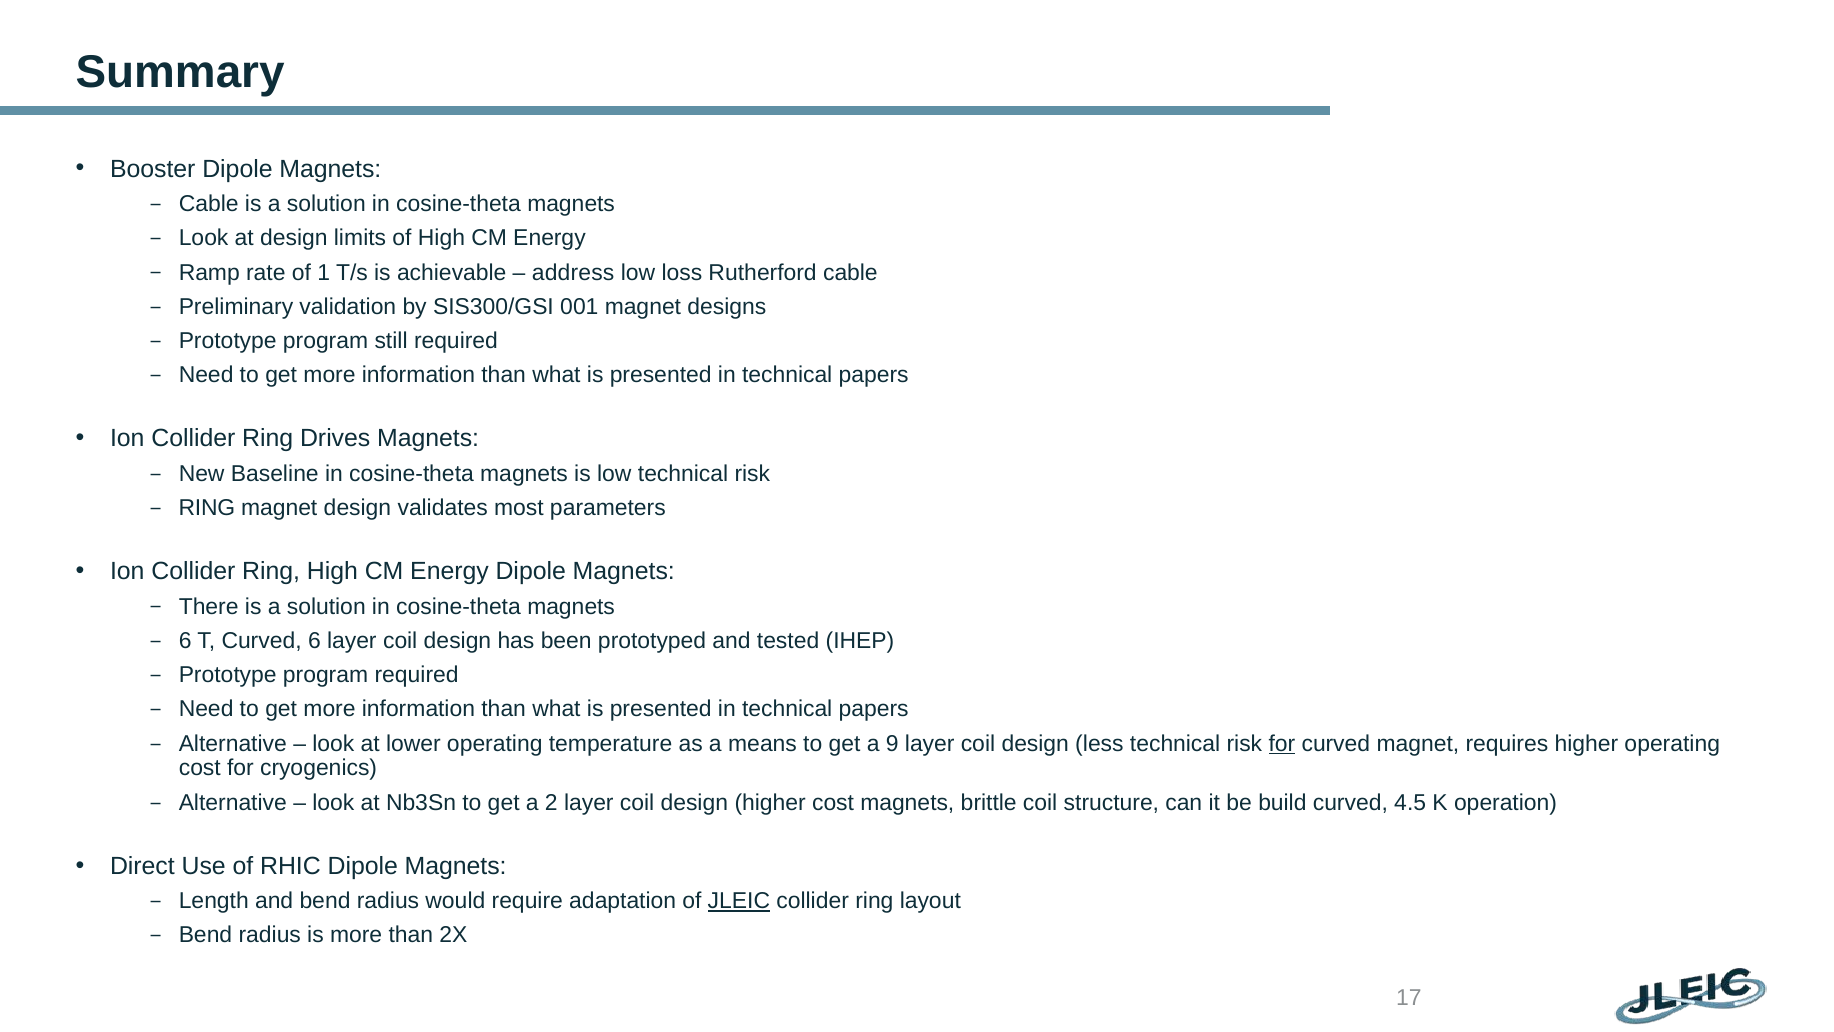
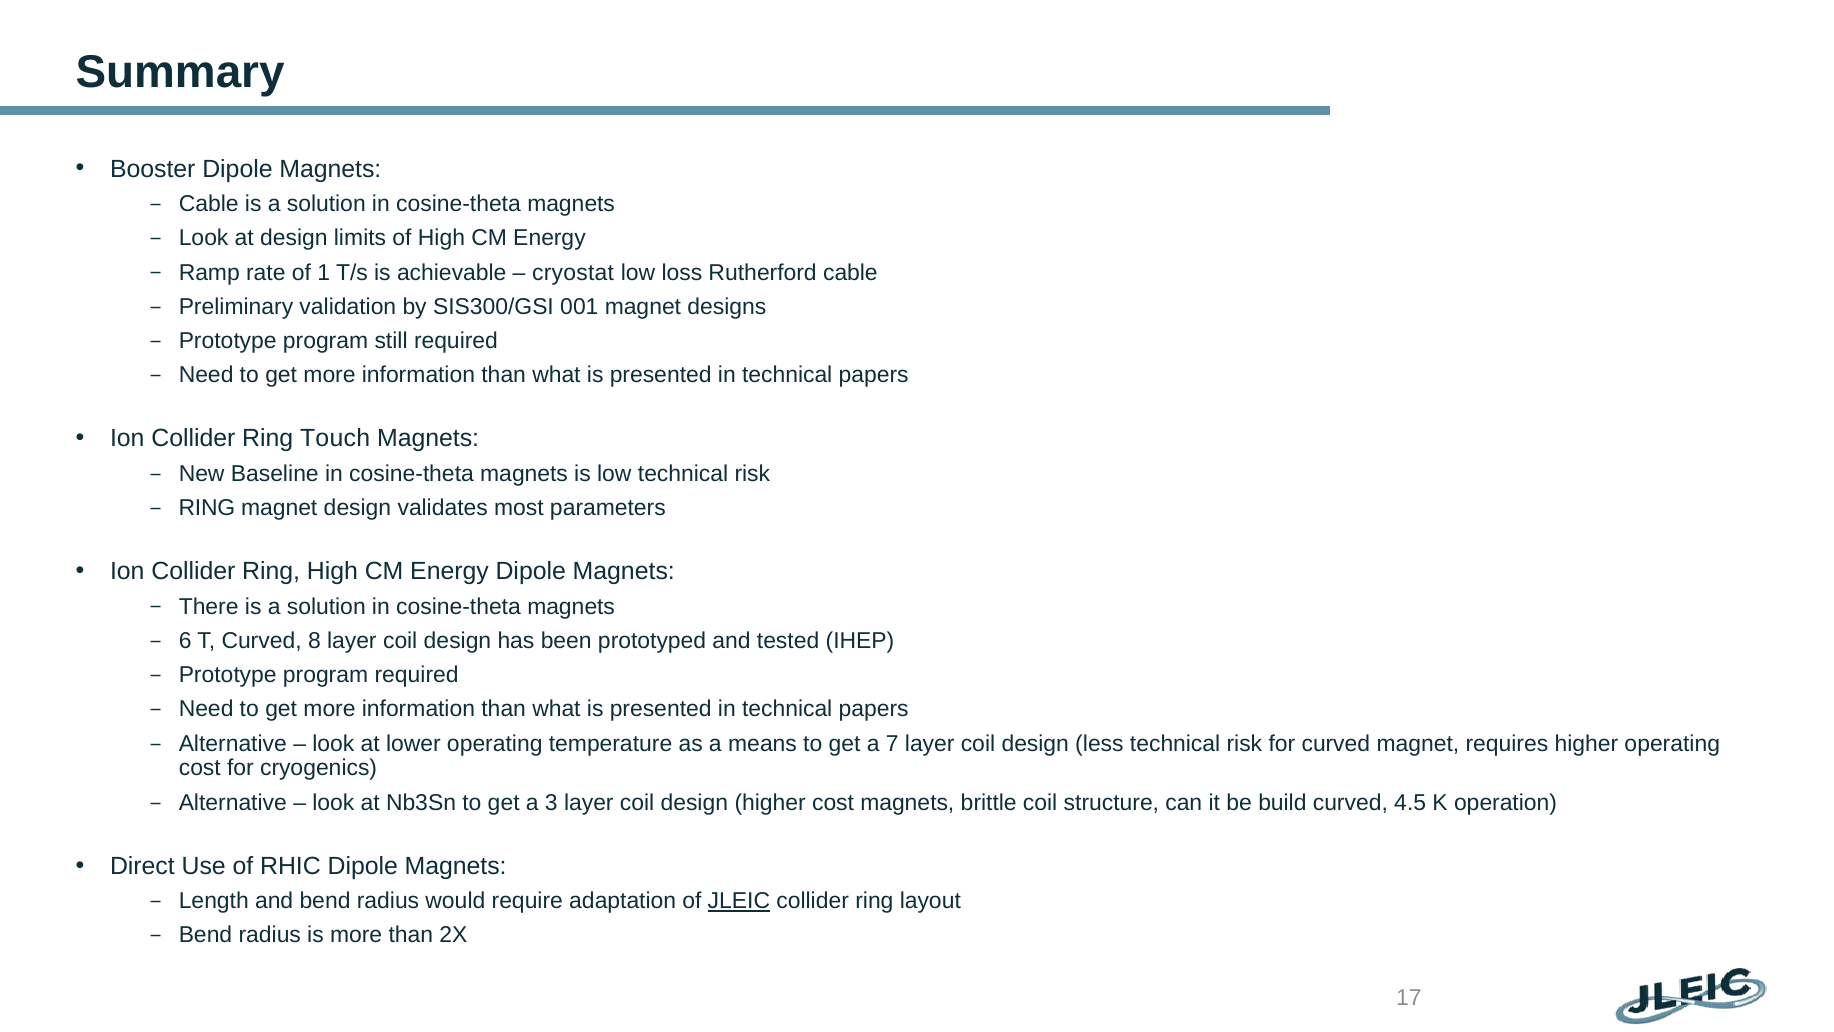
address: address -> cryostat (573, 272)
Drives: Drives -> Touch (335, 439)
Curved 6: 6 -> 8 (315, 641)
9: 9 -> 7 (892, 743)
for underline: present -> none (1282, 743)
2: 2 -> 3 (551, 802)
